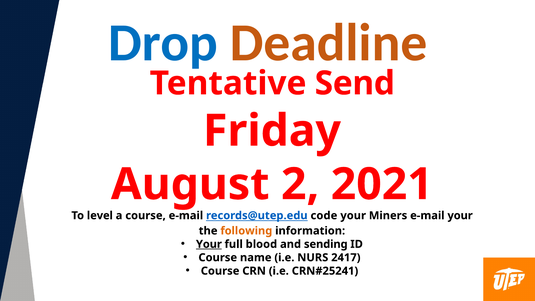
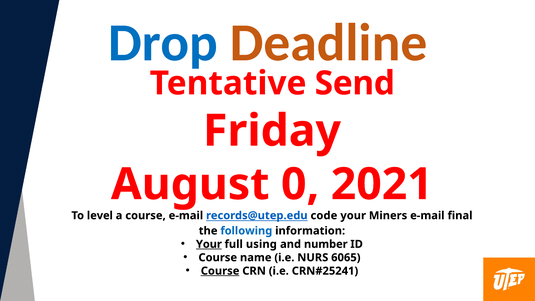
2: 2 -> 0 (300, 184)
your: your -> final (460, 216)
following colour: orange -> blue (246, 231)
blood: blood -> using (261, 244)
sending: sending -> number (326, 244)
2417: 2417 -> 6065 (346, 258)
Course underline: none -> present (220, 271)
